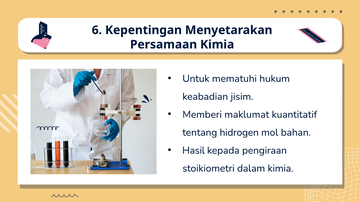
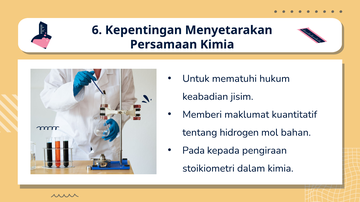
Hasil: Hasil -> Pada (194, 151)
